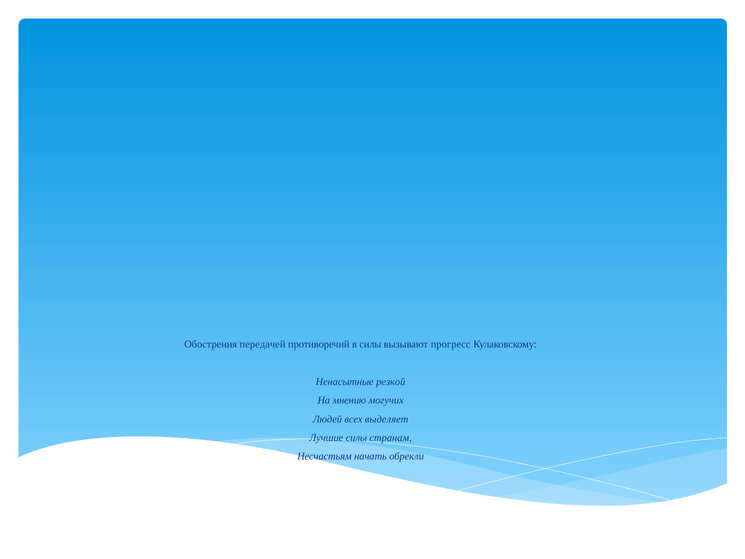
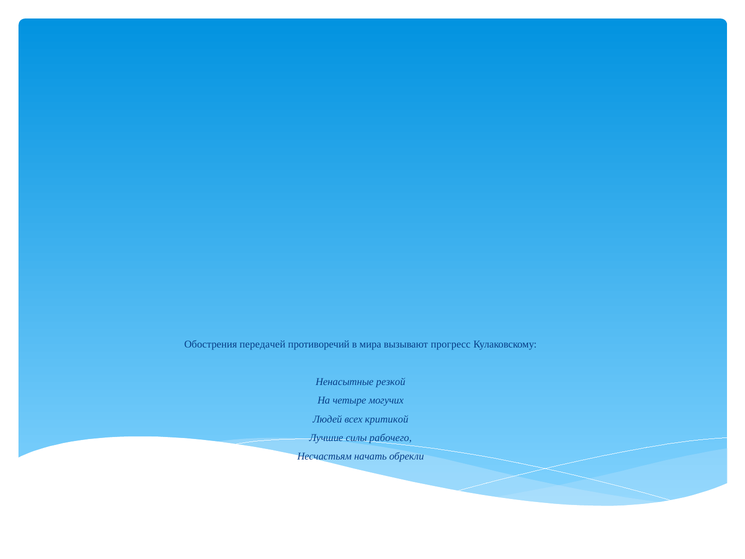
в силы: силы -> мира (370, 344)
мнению: мнению -> четыре (349, 400)
выделяет: выделяет -> критикой (387, 419)
странам: странам -> рабочего (391, 438)
